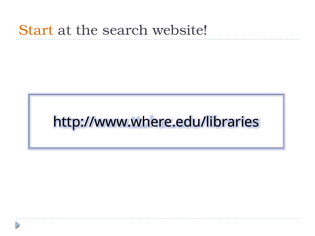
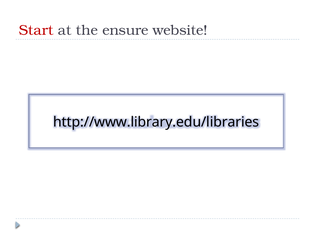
Start colour: orange -> red (36, 30)
search: search -> ensure (125, 30)
http://www.where.edu/libraries: http://www.where.edu/libraries -> http://www.library.edu/libraries (156, 122)
